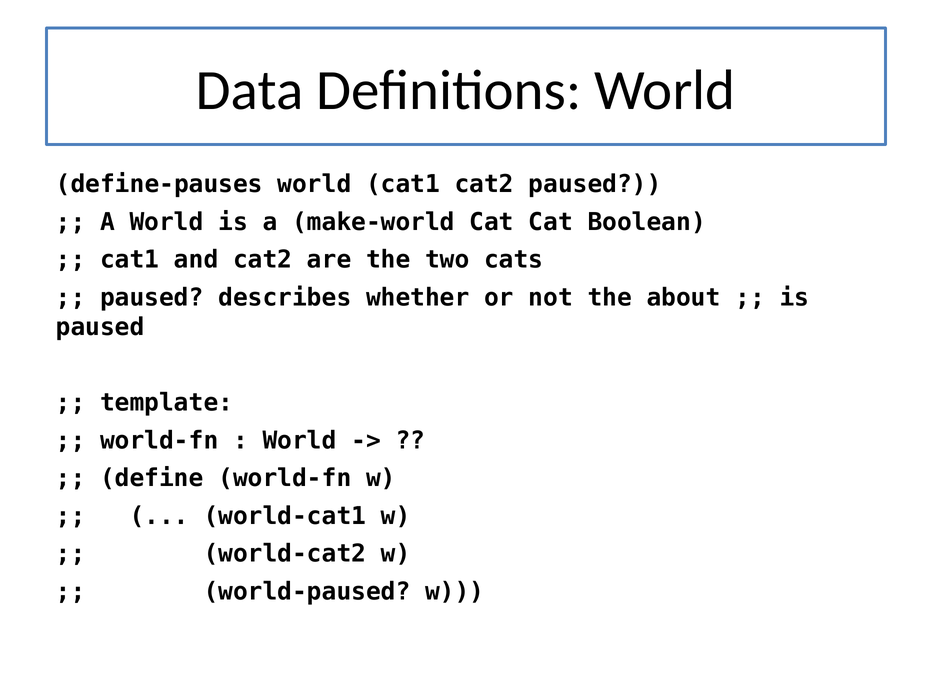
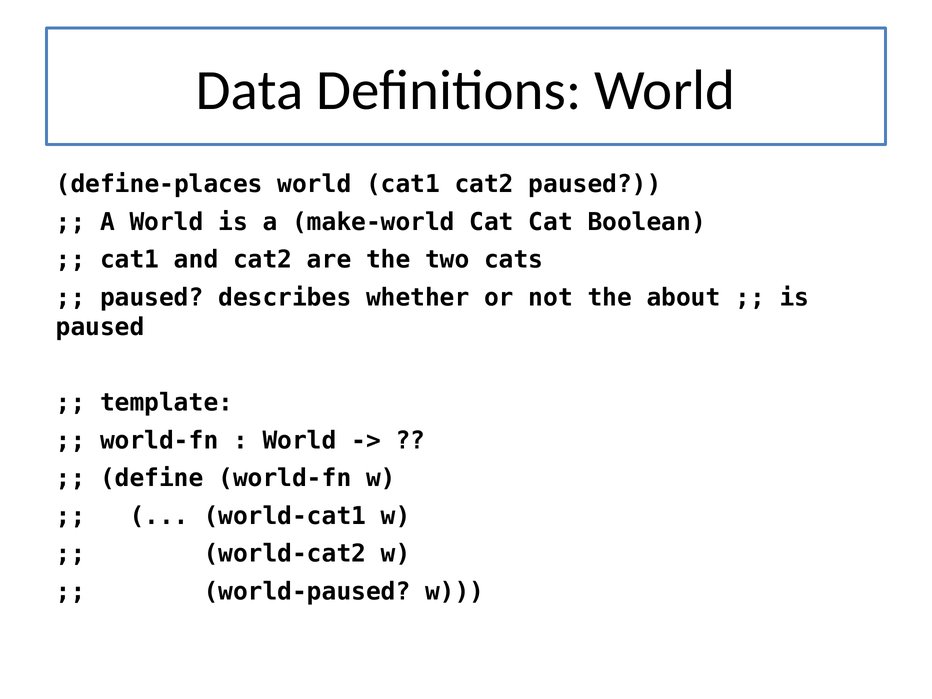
define-pauses: define-pauses -> define-places (159, 184)
